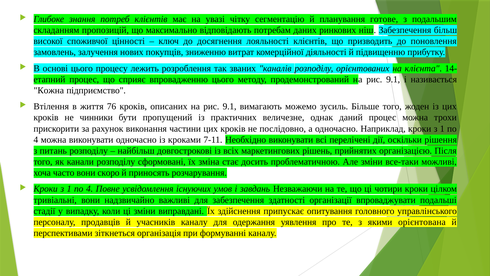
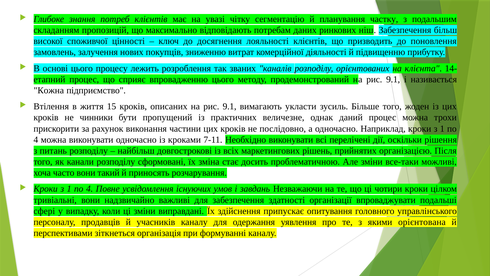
готове: готове -> частку (384, 19)
76: 76 -> 15 (112, 106)
можемо: можемо -> укласти (301, 106)
скоро: скоро -> такий (108, 173)
стадії: стадії -> сфері (44, 211)
